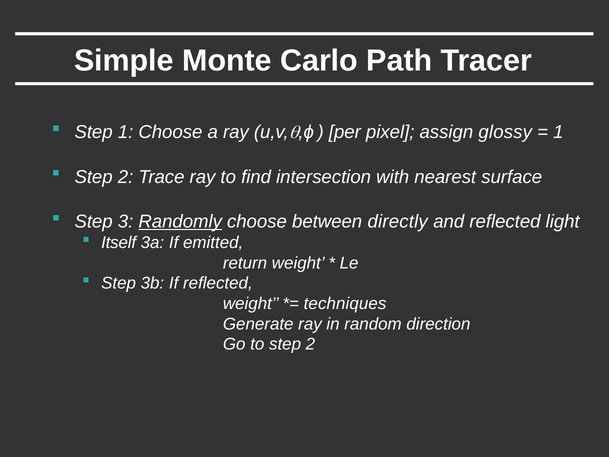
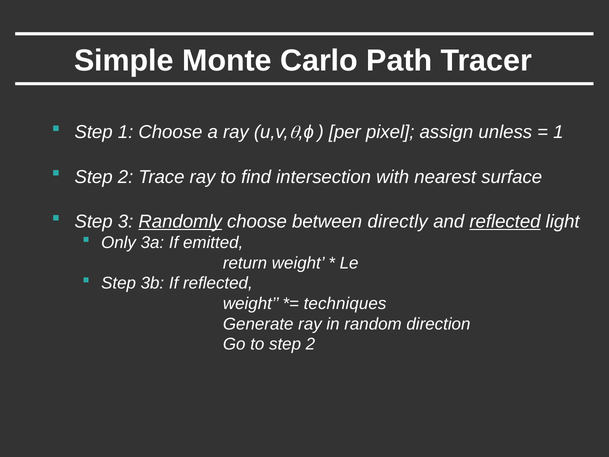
glossy: glossy -> unless (505, 132)
reflected underline: none -> present (505, 221)
Itself: Itself -> Only (119, 243)
